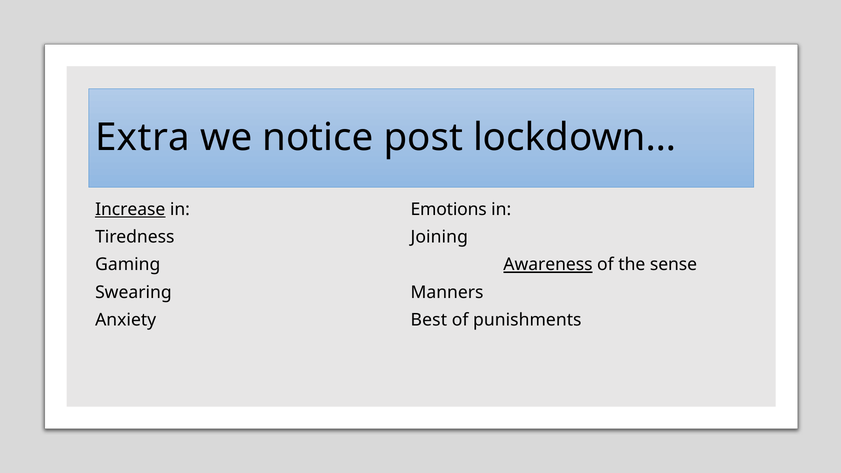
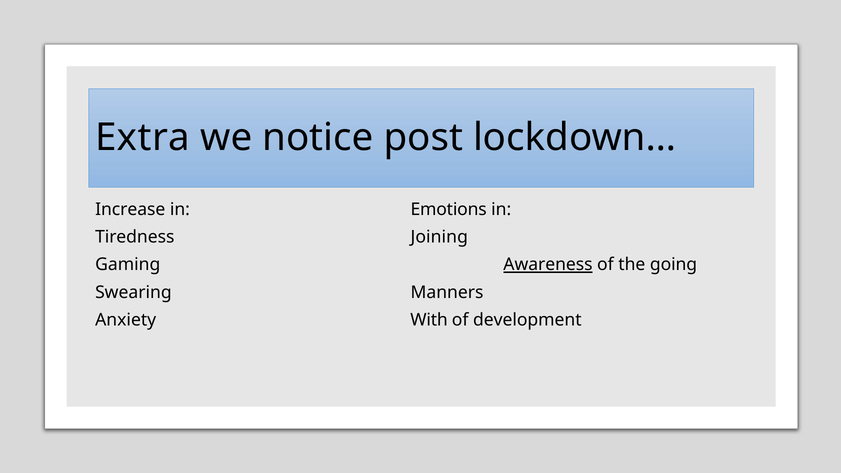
Increase underline: present -> none (130, 209)
sense: sense -> going (674, 265)
Best: Best -> With (429, 320)
punishments: punishments -> development (527, 320)
